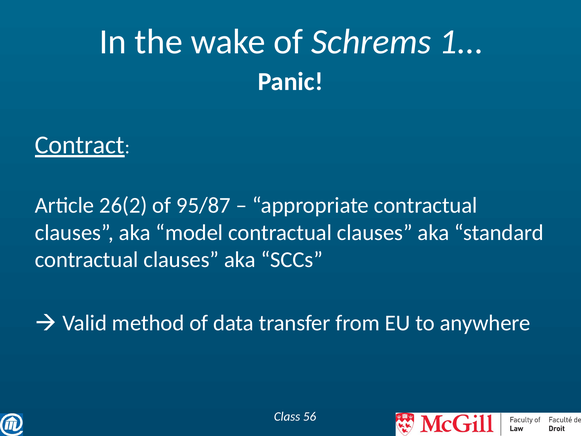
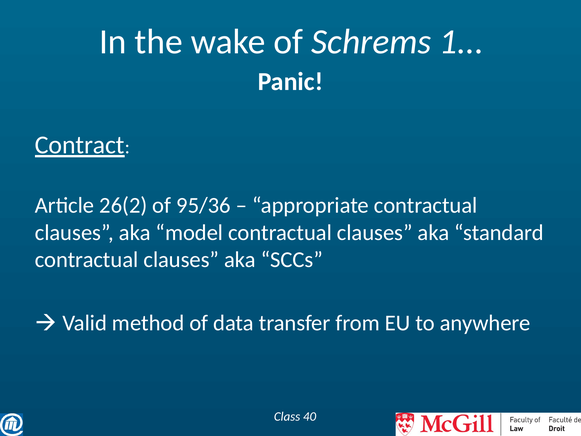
95/87: 95/87 -> 95/36 (203, 205)
56: 56 -> 40 (310, 416)
